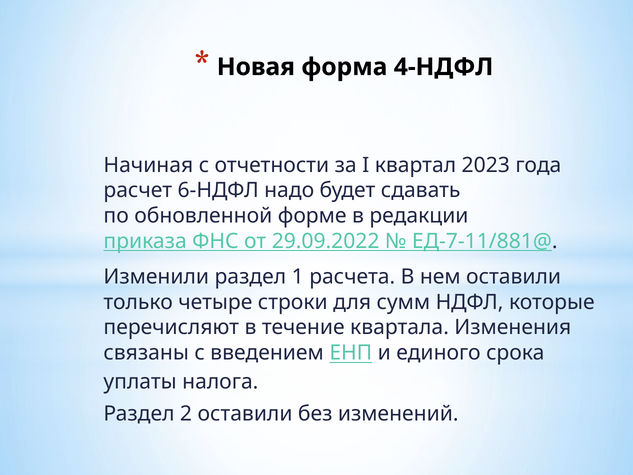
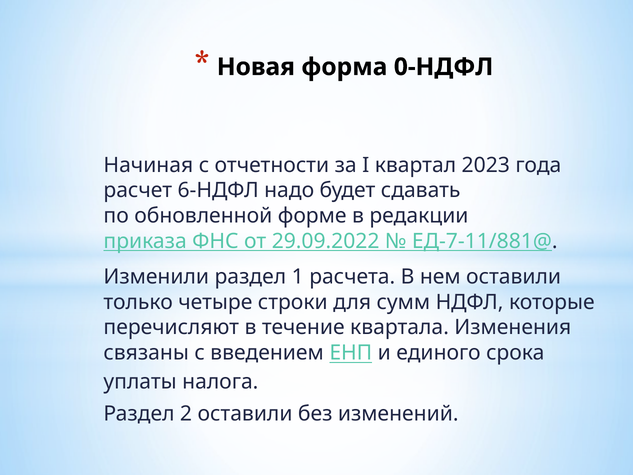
4-НДФЛ: 4-НДФЛ -> 0-НДФЛ (444, 67)
